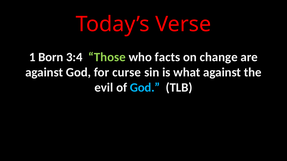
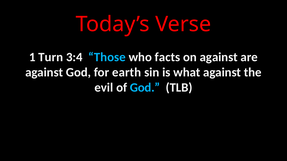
Born: Born -> Turn (51, 57)
Those colour: light green -> light blue (107, 57)
on change: change -> against (219, 57)
curse: curse -> earth (127, 73)
